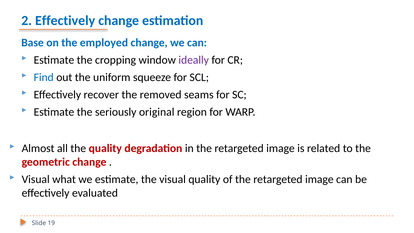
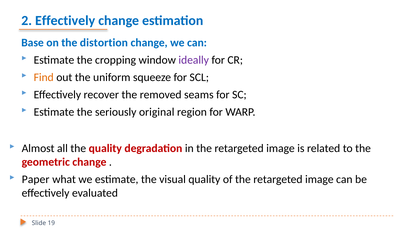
employed: employed -> distortion (104, 43)
Find colour: blue -> orange (44, 77)
Visual: Visual -> Paper (36, 179)
